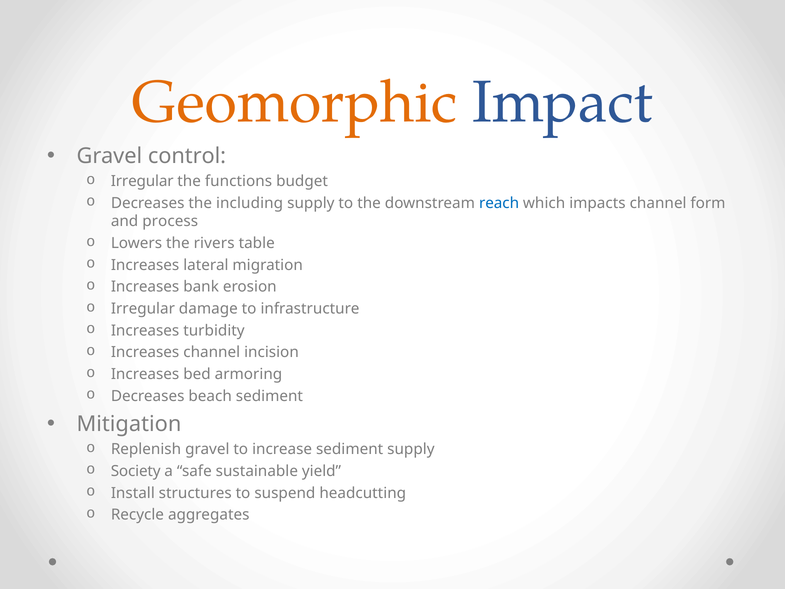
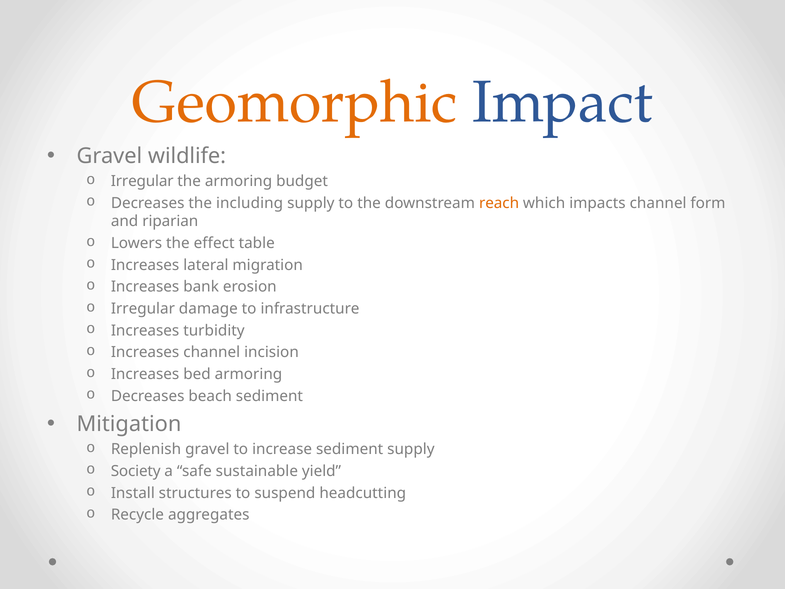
control: control -> wildlife (187, 156)
the functions: functions -> armoring (239, 181)
reach colour: blue -> orange (499, 203)
process: process -> riparian (170, 221)
rivers: rivers -> effect (214, 243)
